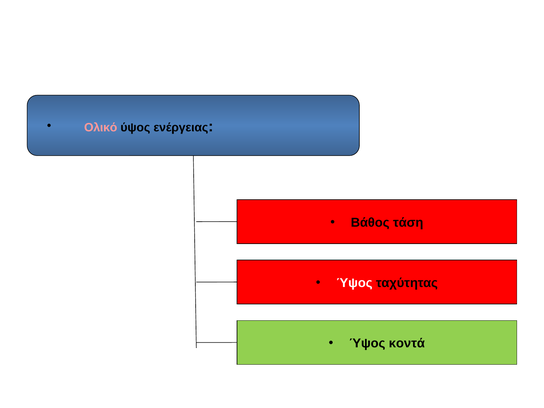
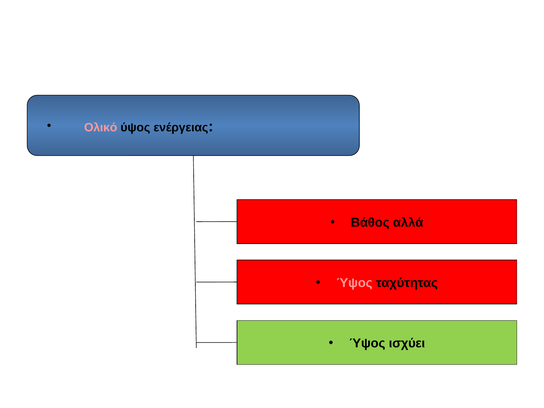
τάση: τάση -> αλλά (408, 222)
Ύψος colour: white -> pink (354, 283)
κοντά: κοντά -> ισχύει (407, 343)
